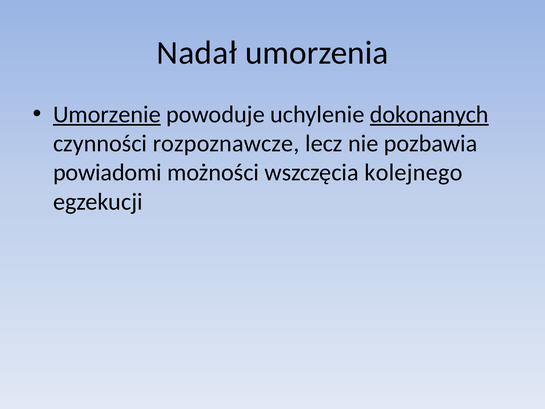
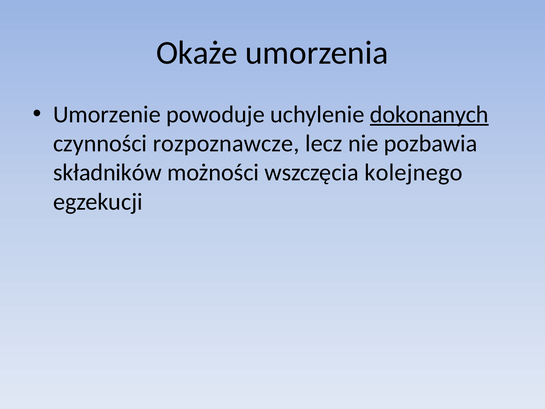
Nadał: Nadał -> Okaże (197, 53)
Umorzenie underline: present -> none (107, 114)
powiadomi: powiadomi -> składników (107, 172)
